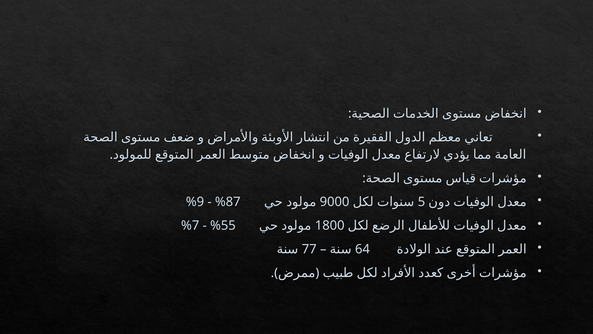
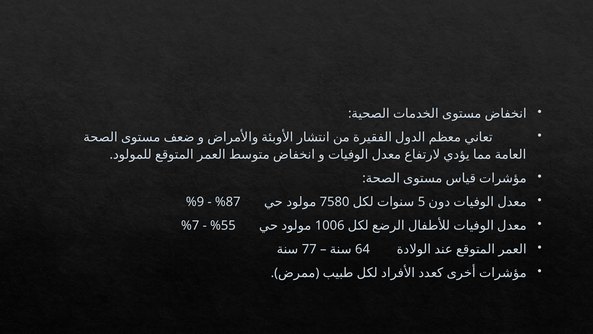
9000: 9000 -> 7580 (335, 202)
1800: 1800 -> 1006 (330, 225)
